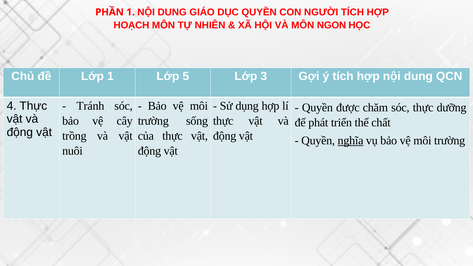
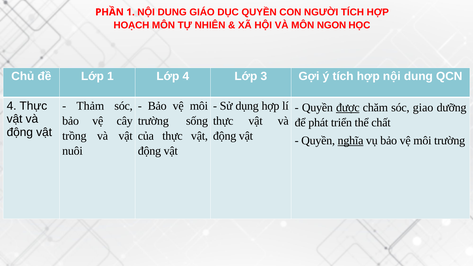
Lớp 5: 5 -> 4 (186, 76)
Tránh: Tránh -> Thảm (90, 106)
được underline: none -> present (348, 108)
sóc thực: thực -> giao (423, 108)
